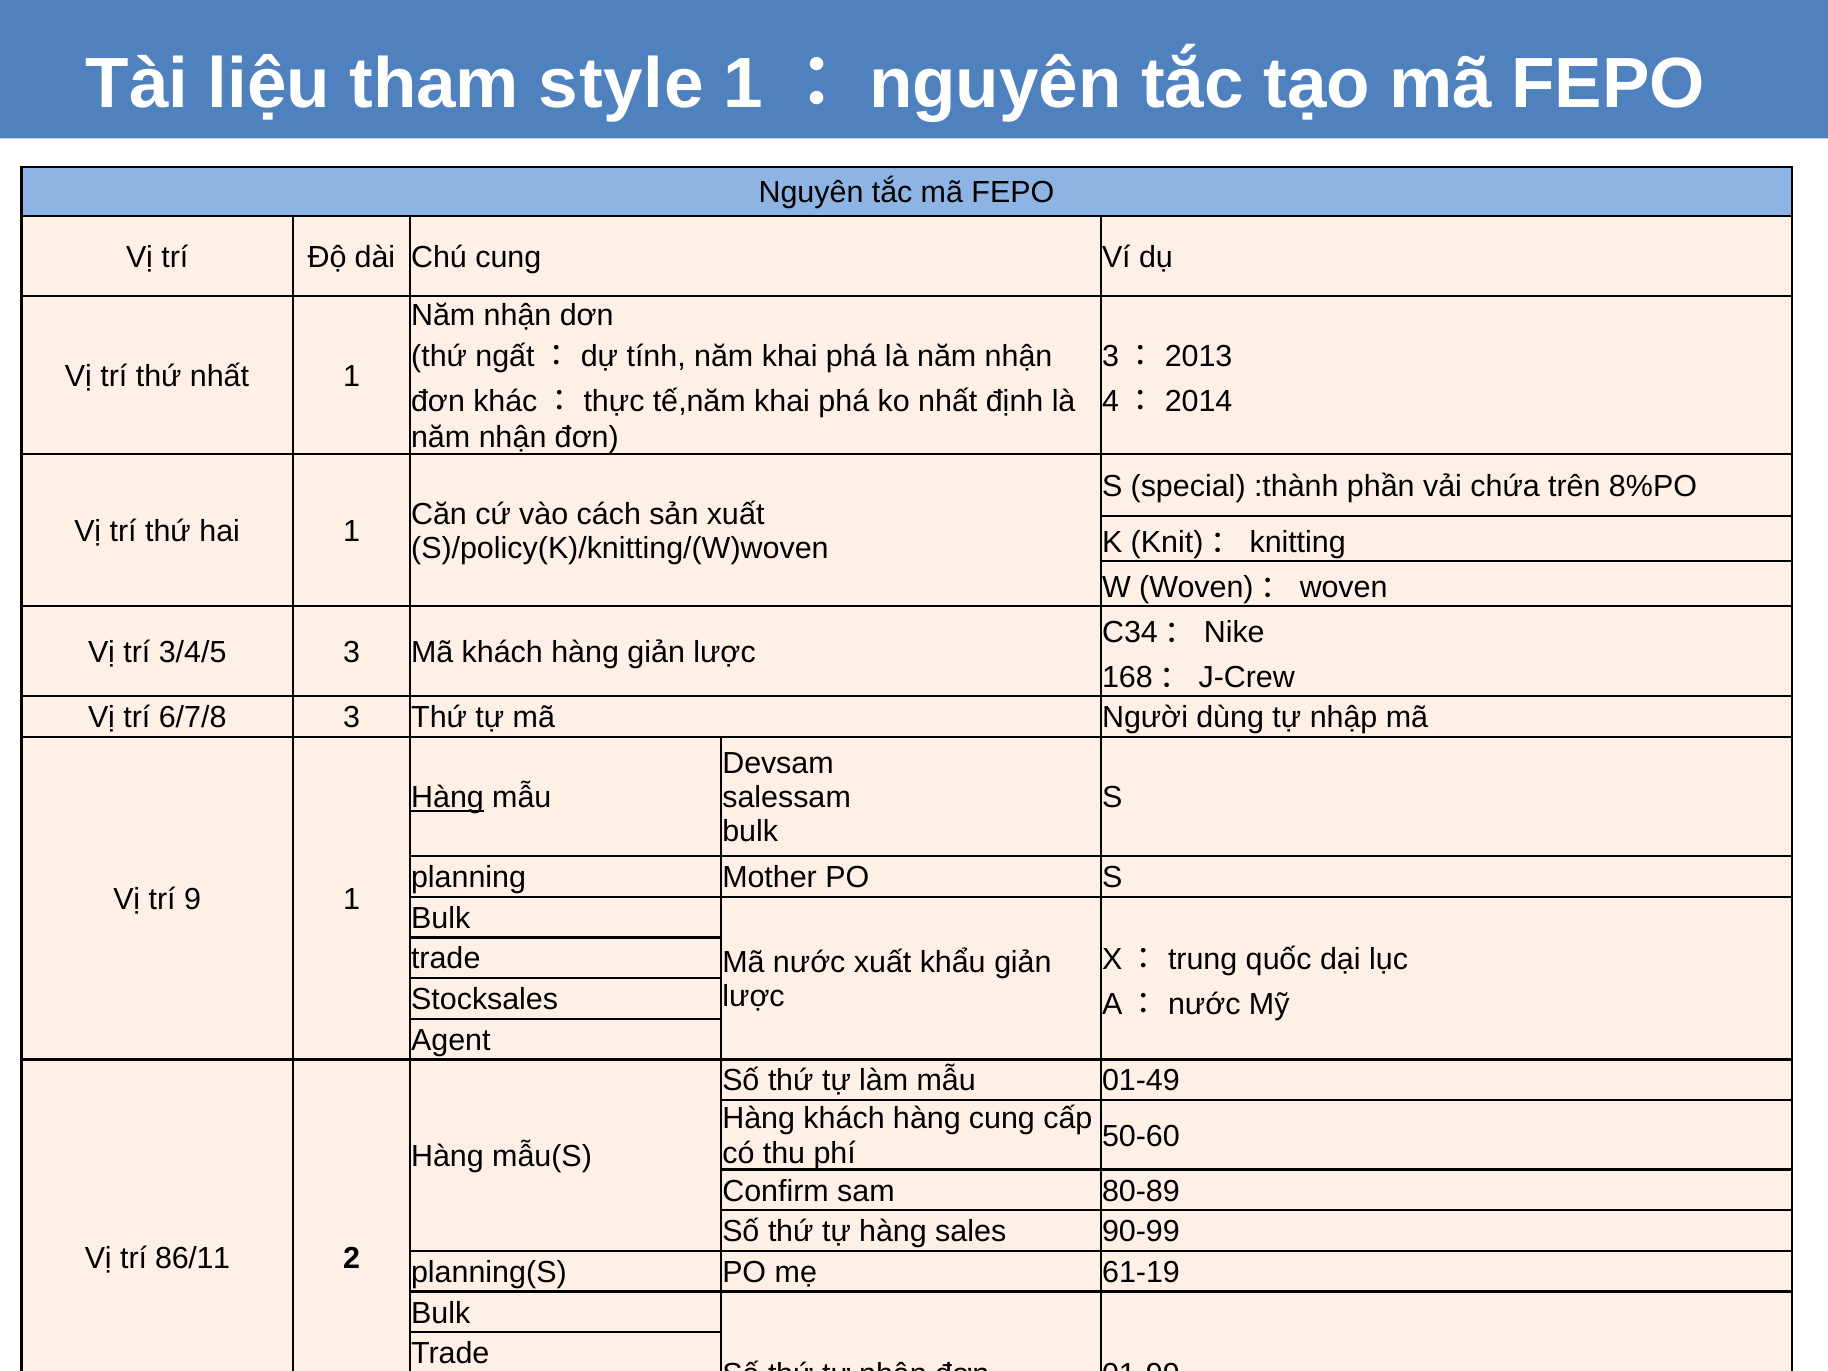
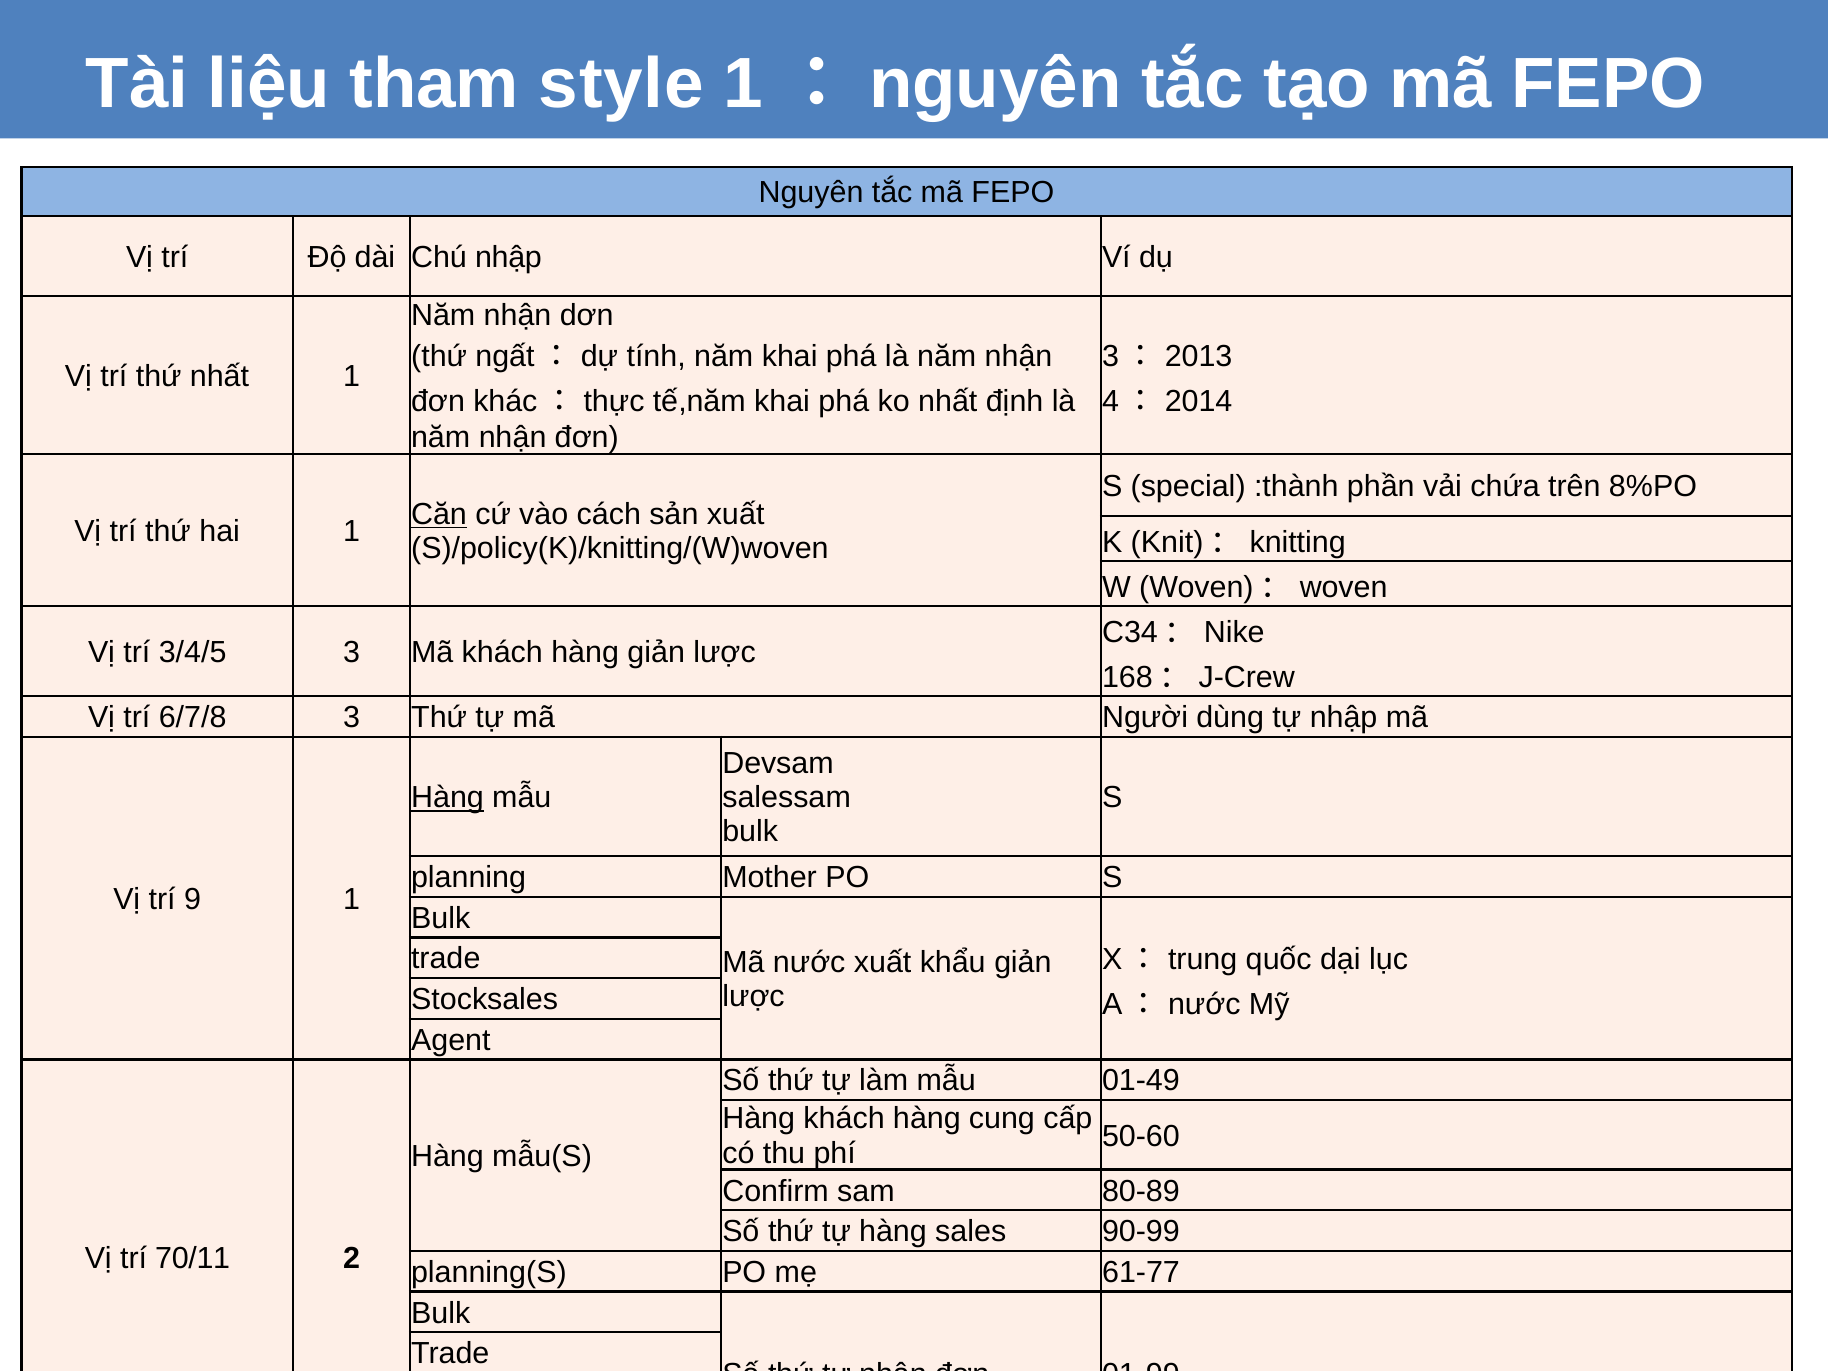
Chú cung: cung -> nhập (508, 257)
Căn underline: none -> present (439, 514)
86/11: 86/11 -> 70/11 (193, 1258)
61-19: 61-19 -> 61-77 (1141, 1272)
